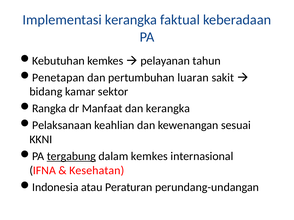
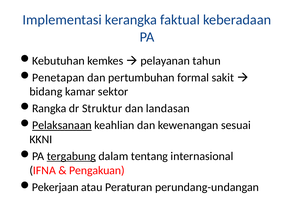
luaran: luaran -> formal (193, 78)
Manfaat: Manfaat -> Struktur (102, 109)
dan kerangka: kerangka -> landasan (168, 109)
Pelaksanaan underline: none -> present (62, 126)
dalam kemkes: kemkes -> tentang (149, 157)
Kesehatan: Kesehatan -> Pengakuan (97, 171)
Indonesia: Indonesia -> Pekerjaan (55, 188)
